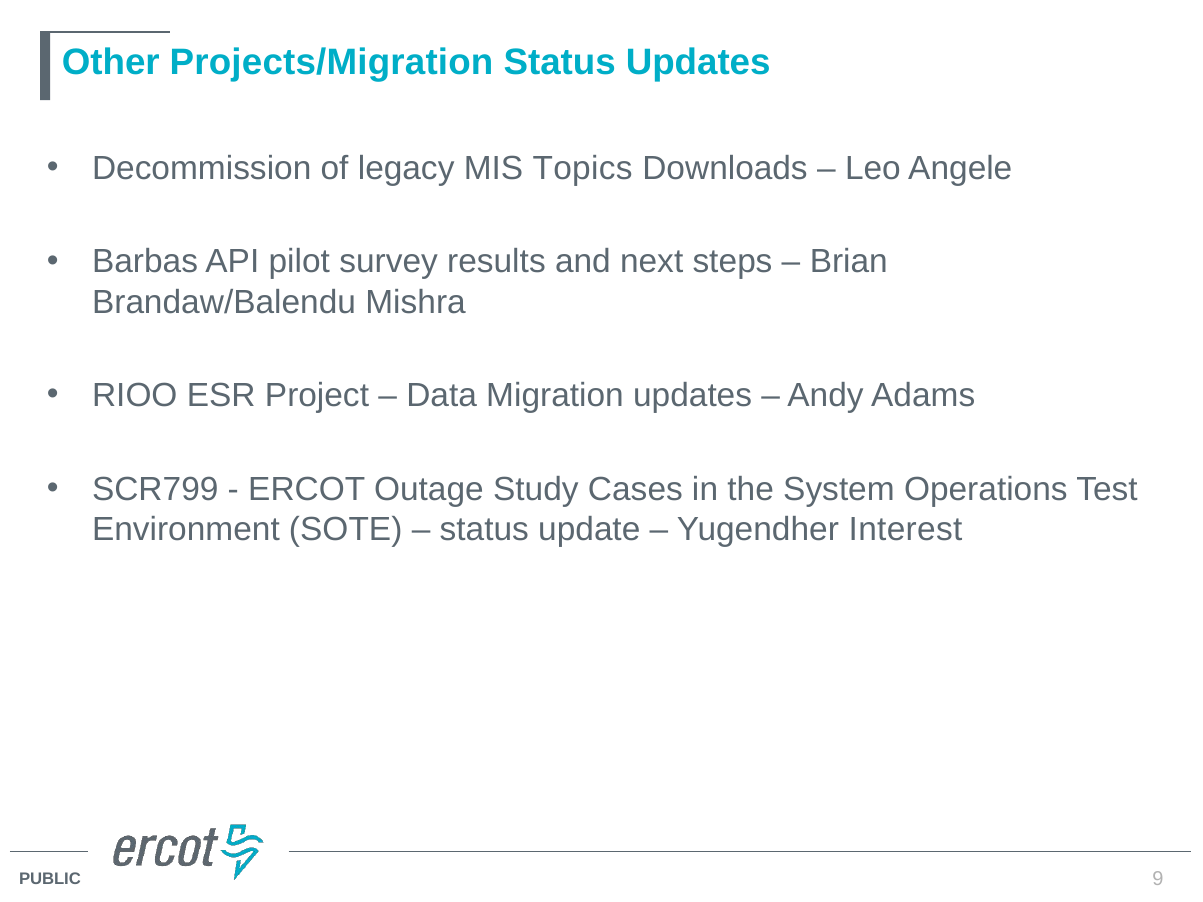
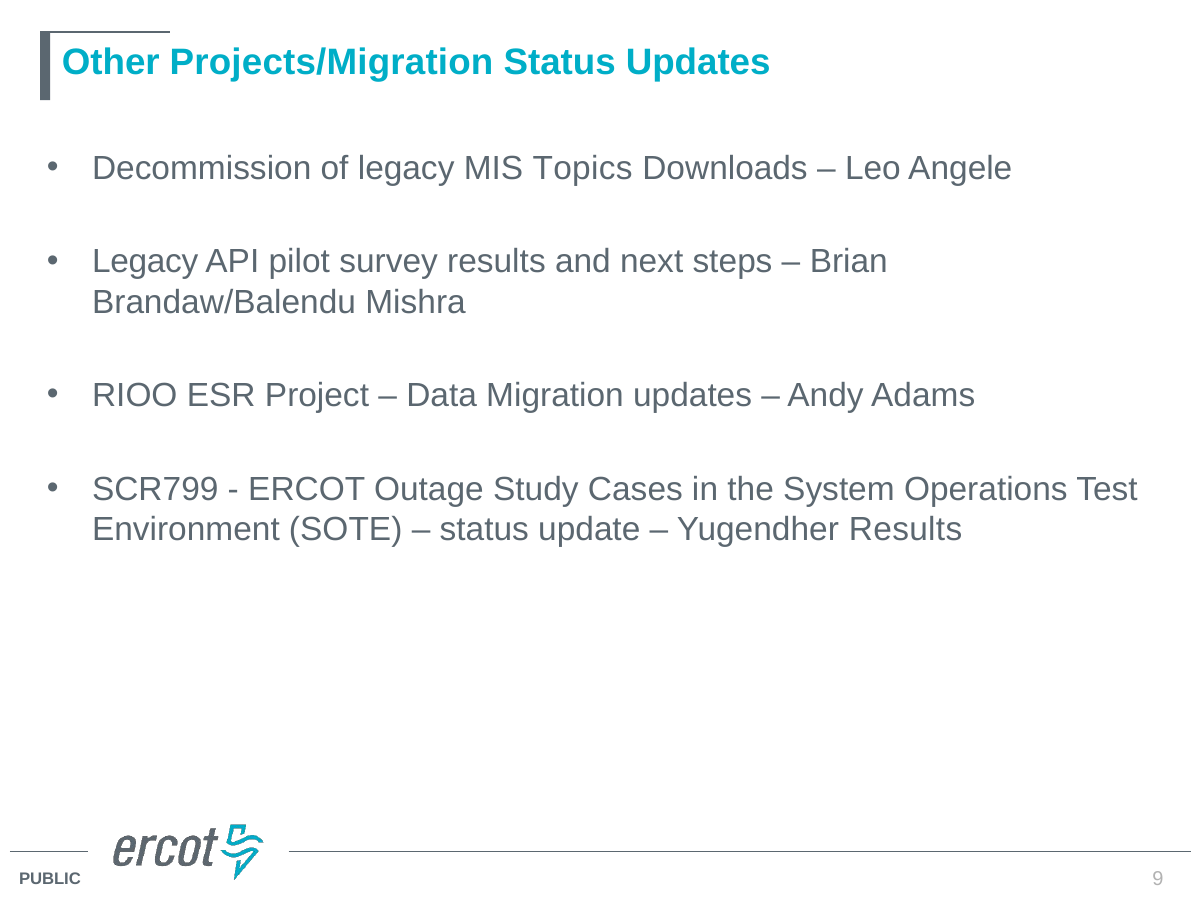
Barbas: Barbas -> Legacy (145, 262)
Yugendher Interest: Interest -> Results (906, 529)
